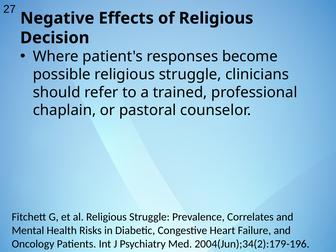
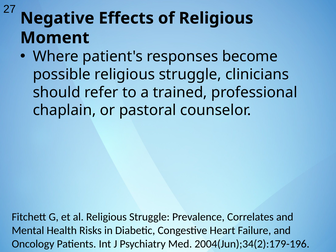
Decision: Decision -> Moment (55, 38)
